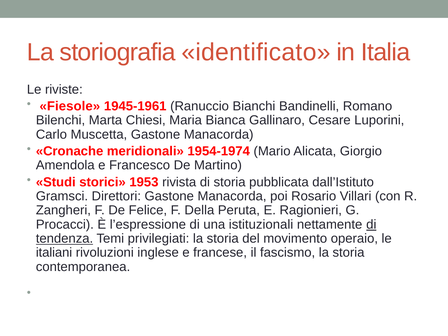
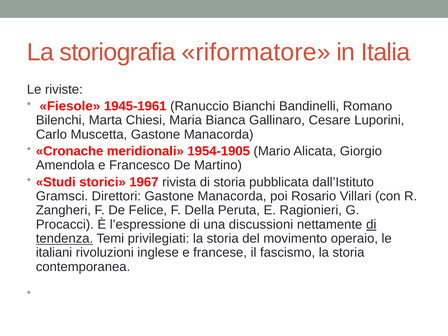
identificato: identificato -> riformatore (256, 52)
1954-1974: 1954-1974 -> 1954-1905 (219, 151)
1953: 1953 -> 1967 (144, 182)
istituzionali: istituzionali -> discussioni (261, 224)
